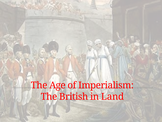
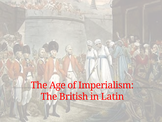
Land: Land -> Latin (113, 96)
